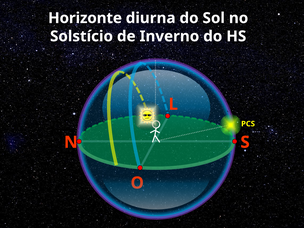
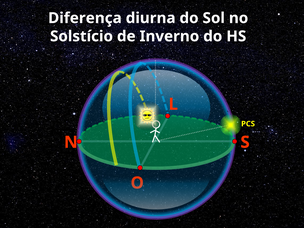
Horizonte: Horizonte -> Diferença (85, 18)
